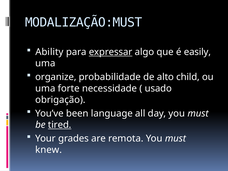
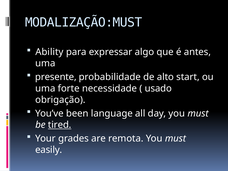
expressar underline: present -> none (111, 52)
easily: easily -> antes (197, 52)
organize: organize -> presente (56, 77)
child: child -> start (188, 77)
knew: knew -> easily (49, 150)
